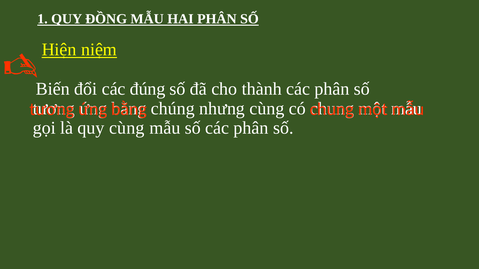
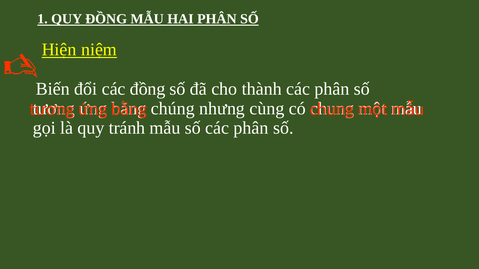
các đúng: đúng -> đồng (148, 89)
quy cùng: cùng -> tránh (127, 128)
